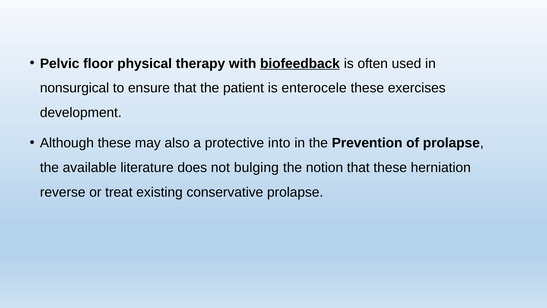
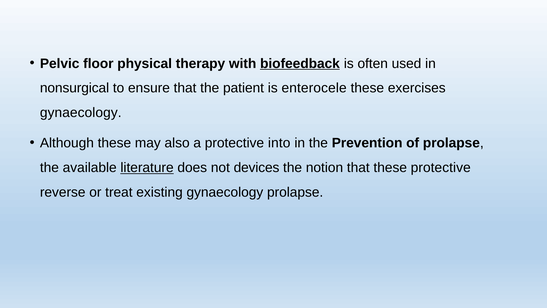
development: development -> gynaecology (81, 113)
literature underline: none -> present (147, 168)
bulging: bulging -> devices (257, 168)
these herniation: herniation -> protective (441, 168)
existing conservative: conservative -> gynaecology (225, 192)
